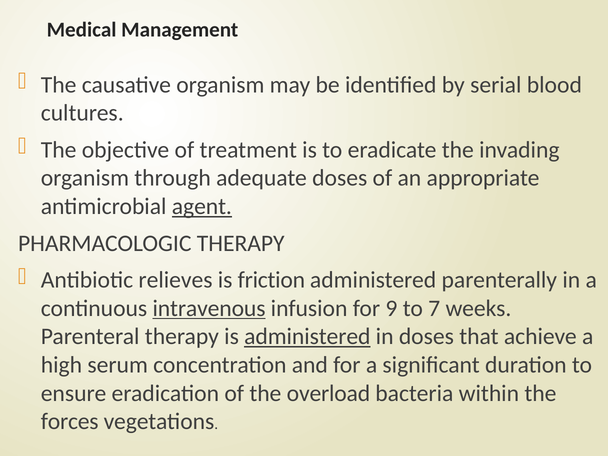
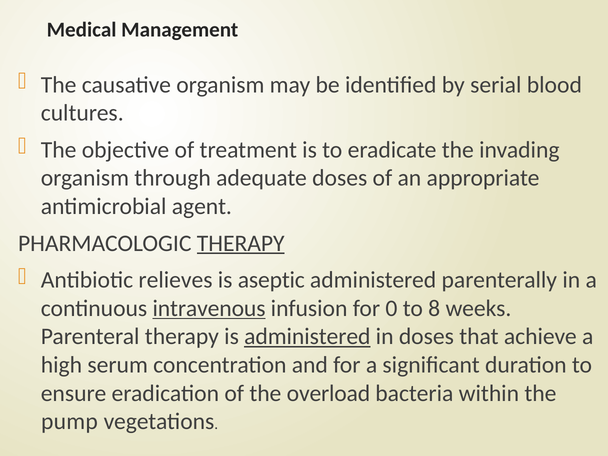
agent underline: present -> none (202, 207)
THERAPY underline: none -> present (241, 243)
friction: friction -> aseptic (271, 280)
9: 9 -> 0 (391, 308)
7: 7 -> 8 (434, 308)
forces: forces -> pump (69, 422)
